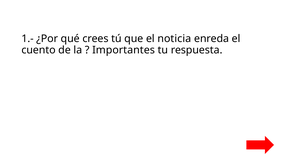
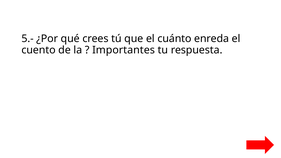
1.-: 1.- -> 5.- (28, 39)
noticia: noticia -> cuánto (174, 39)
